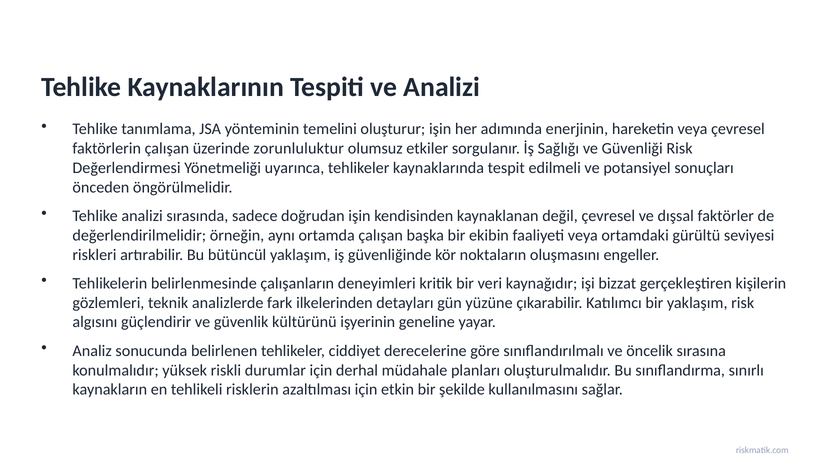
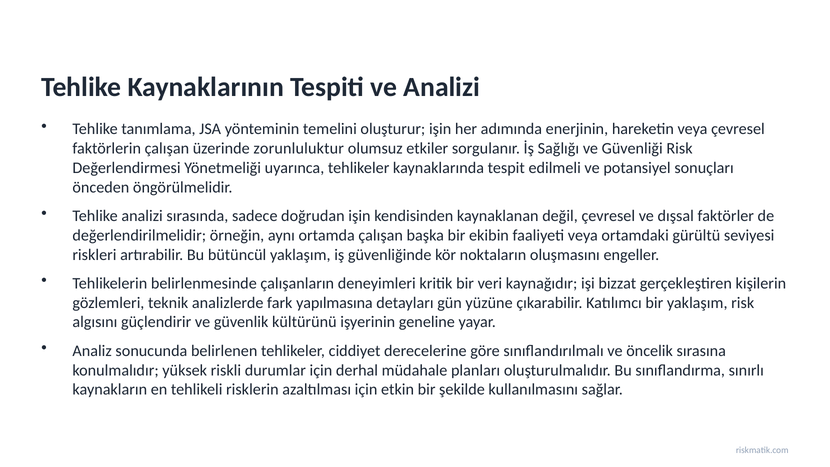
ilkelerinden: ilkelerinden -> yapılmasına (334, 303)
